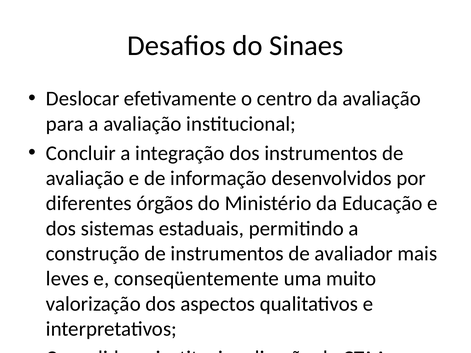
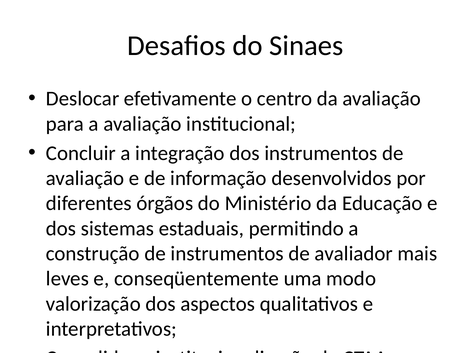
uma muito: muito -> modo (351, 279)
